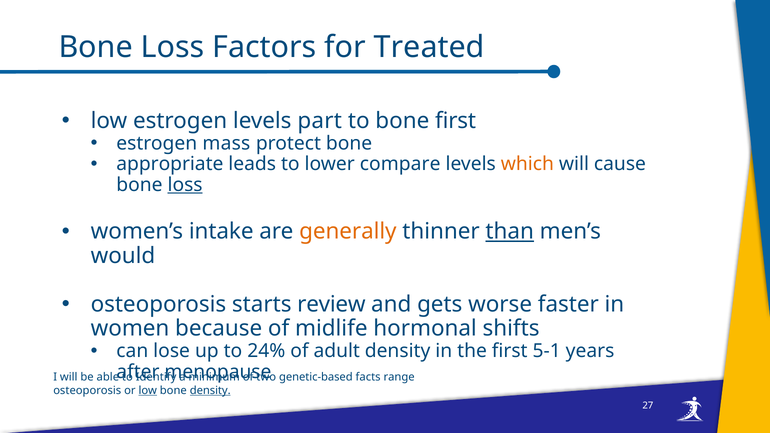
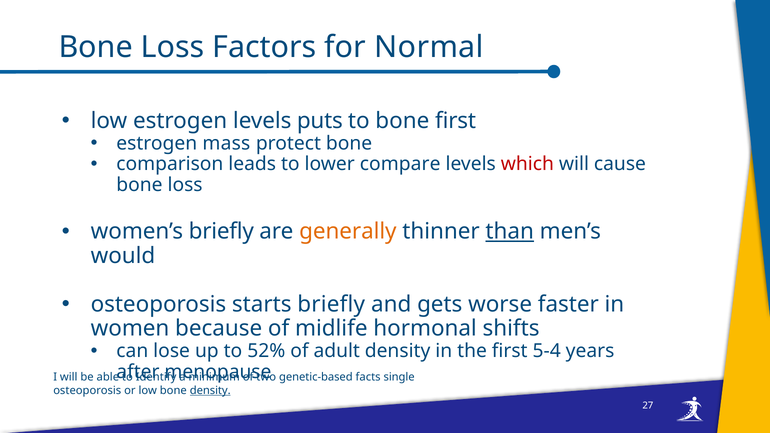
Treated: Treated -> Normal (429, 47)
part: part -> puts (320, 121)
appropriate: appropriate -> comparison (170, 164)
which colour: orange -> red (527, 164)
loss underline: present -> none (185, 185)
women’s intake: intake -> briefly (221, 232)
starts review: review -> briefly (331, 304)
24%: 24% -> 52% (266, 351)
5-1: 5-1 -> 5-4 (547, 351)
range: range -> single (399, 377)
low underline: present -> none (148, 391)
